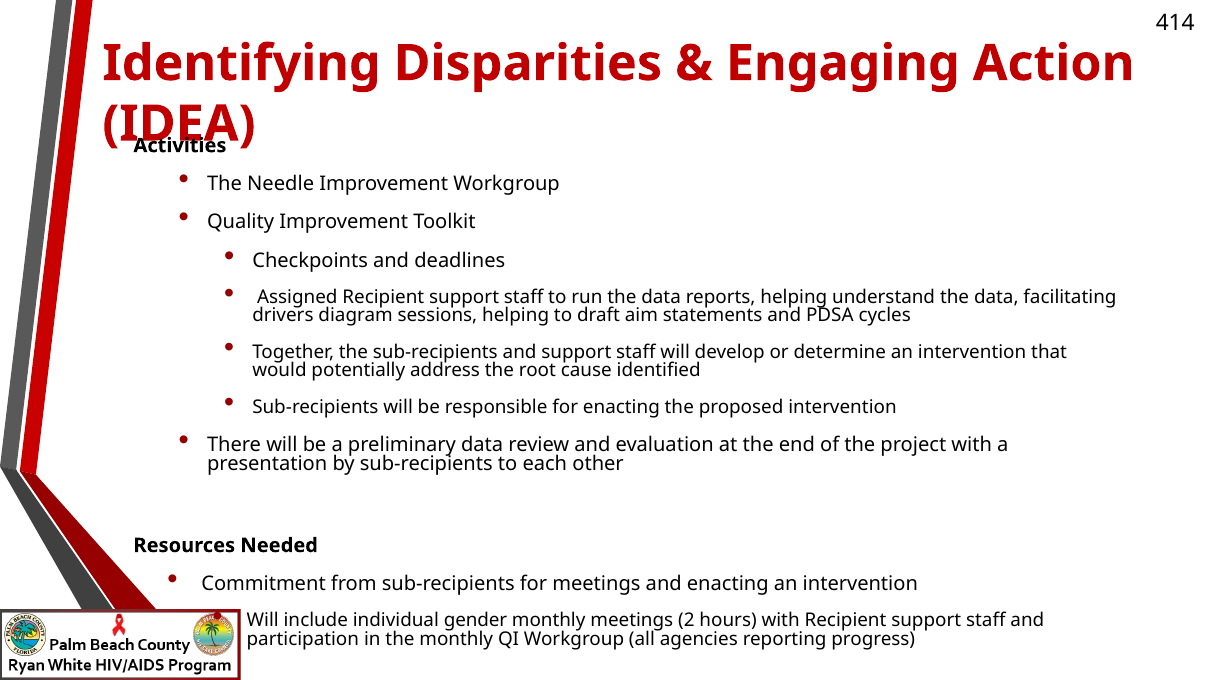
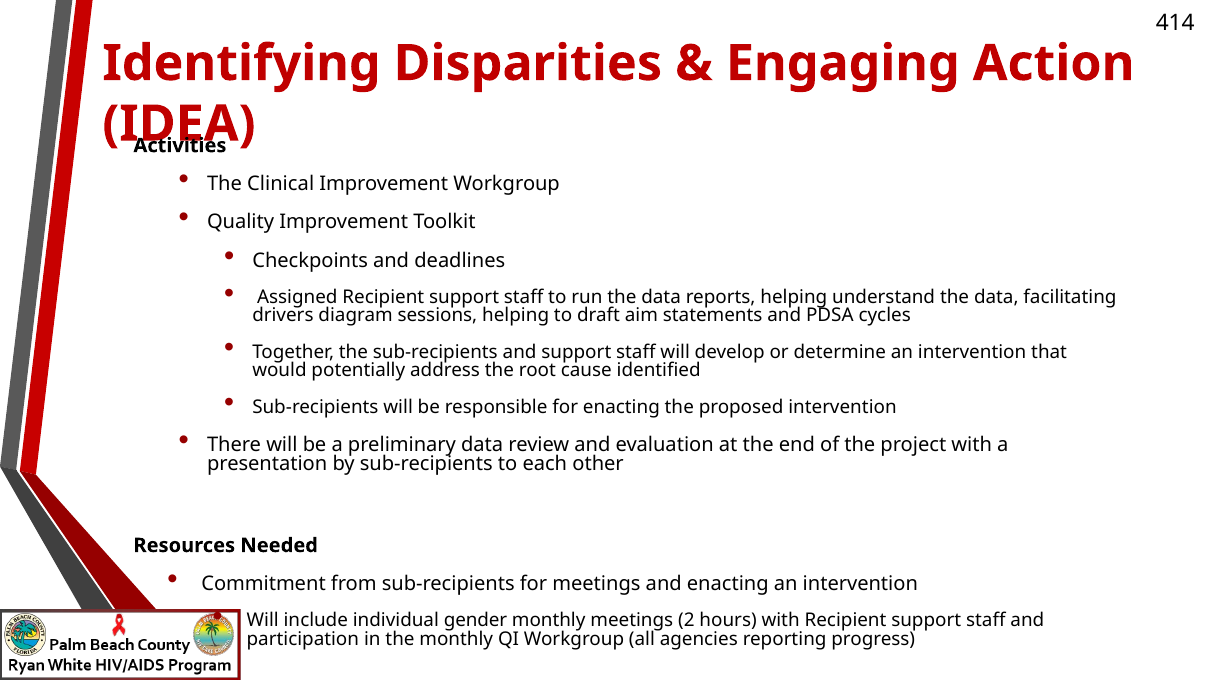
Needle: Needle -> Clinical (281, 184)
